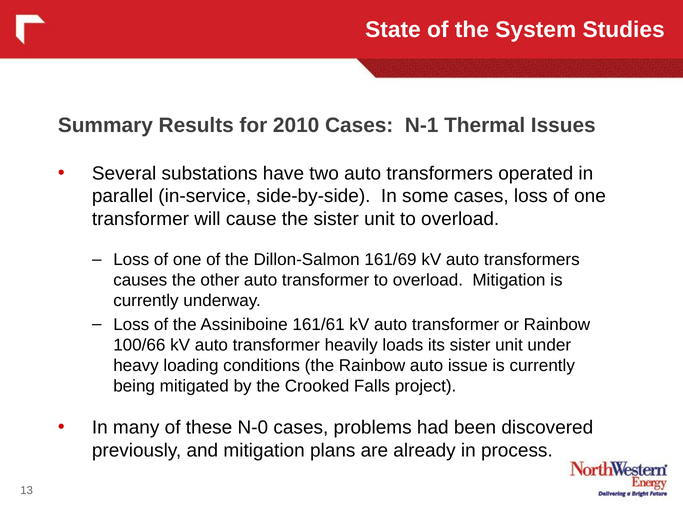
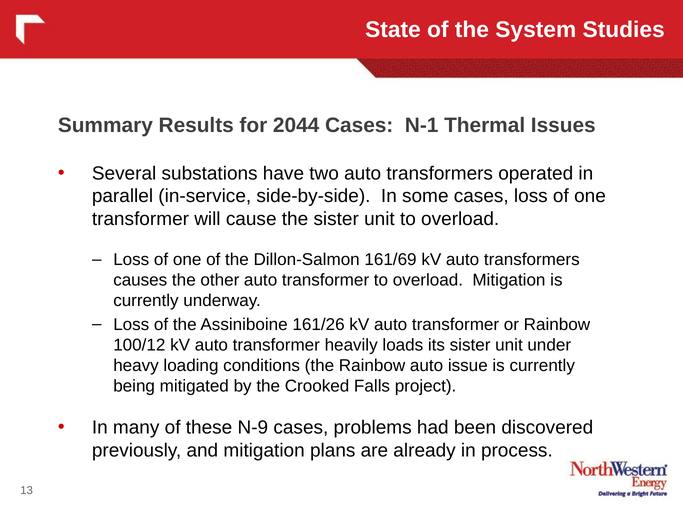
2010: 2010 -> 2044 (296, 125)
161/61: 161/61 -> 161/26 (319, 325)
100/66: 100/66 -> 100/12 (139, 345)
N-0: N-0 -> N-9 (253, 428)
